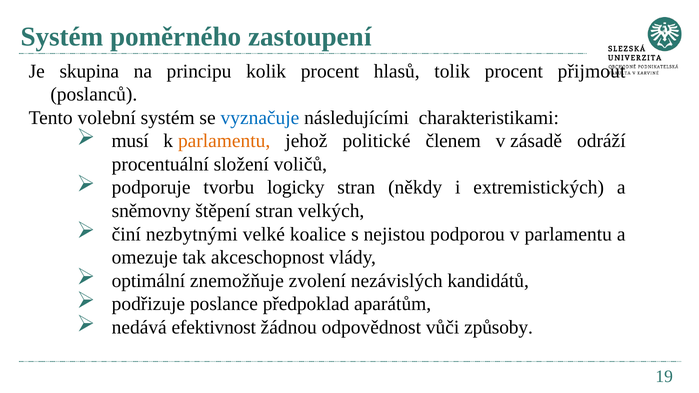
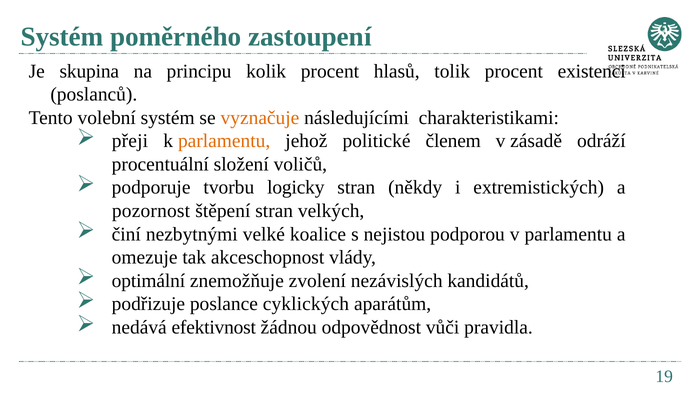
přijmout: přijmout -> existenci (592, 71)
vyznačuje colour: blue -> orange (260, 118)
musí: musí -> přeji (130, 141)
sněmovny: sněmovny -> pozornost (151, 211)
předpoklad: předpoklad -> cyklických (306, 304)
způsoby: způsoby -> pravidla (498, 328)
